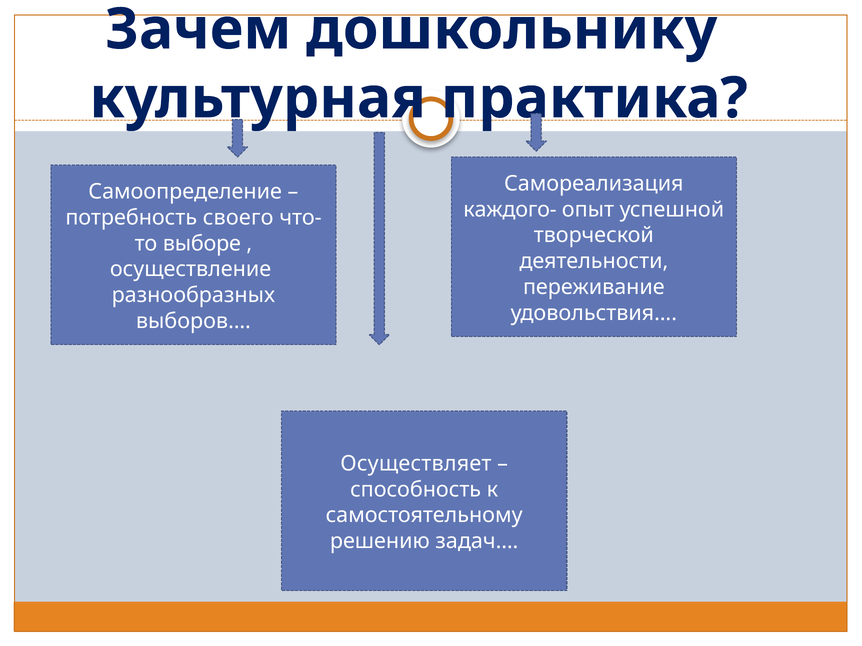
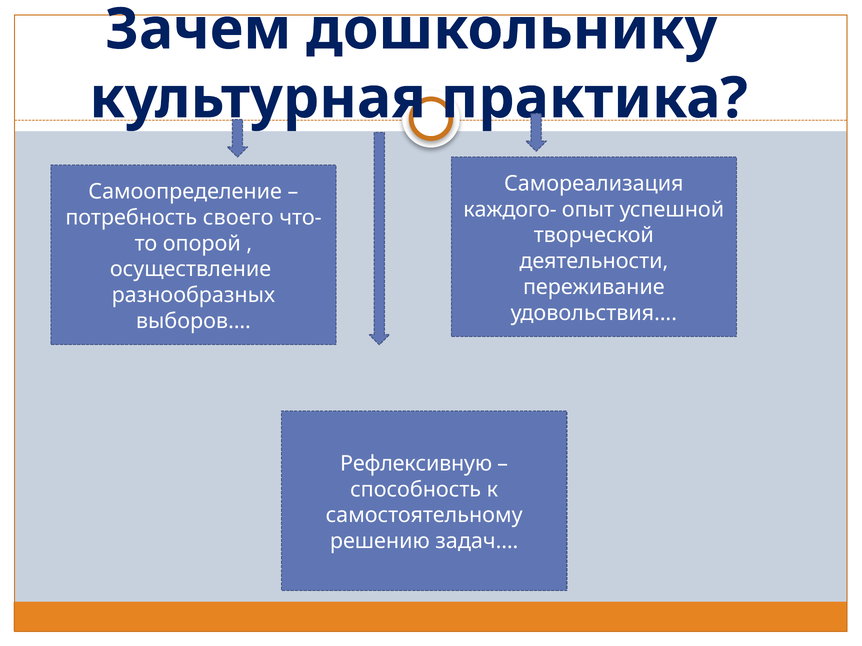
выборе: выборе -> опорой (202, 244)
Осуществляет: Осуществляет -> Рефлексивную (416, 464)
